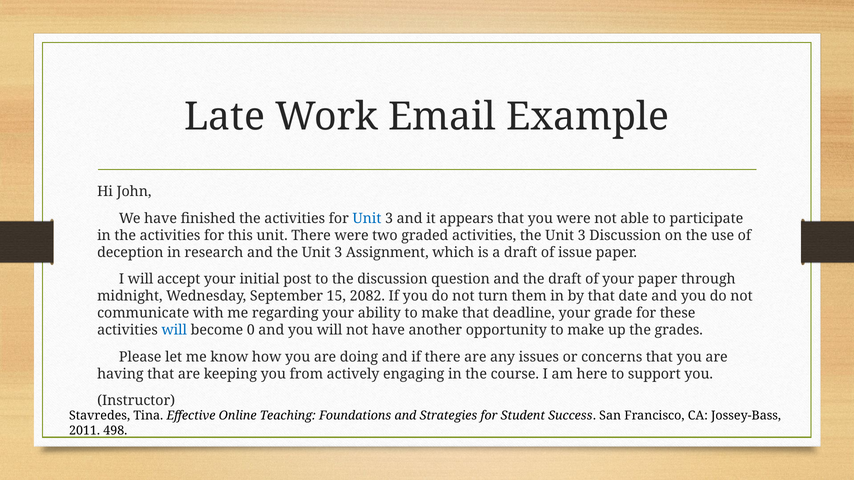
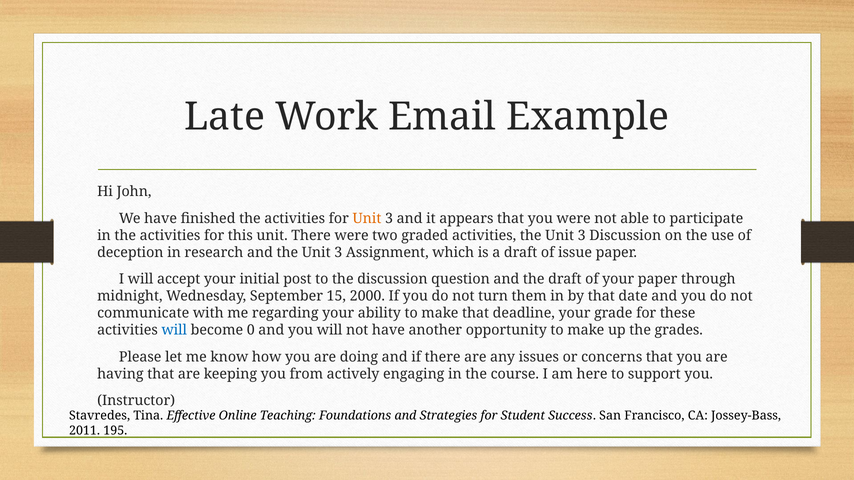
Unit colour: blue -> orange (367, 219)
2082: 2082 -> 2000 (367, 296)
498: 498 -> 195 (115, 431)
